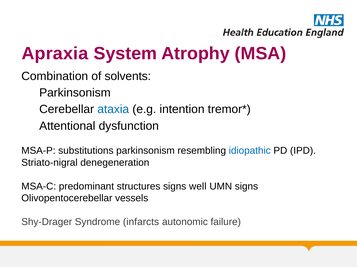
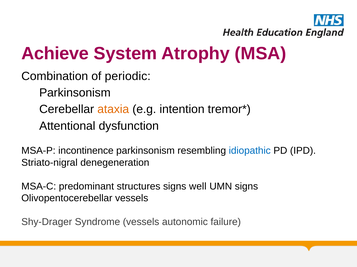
Apraxia: Apraxia -> Achieve (55, 54)
solvents: solvents -> periodic (128, 76)
ataxia colour: blue -> orange (113, 110)
substitutions: substitutions -> incontinence (86, 151)
Syndrome infarcts: infarcts -> vessels (141, 223)
